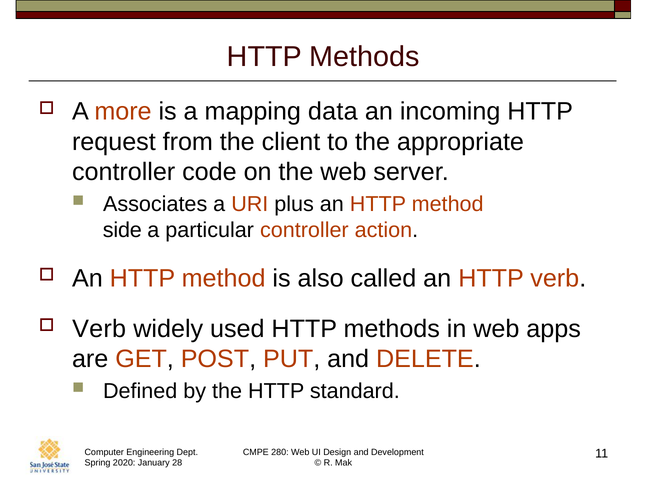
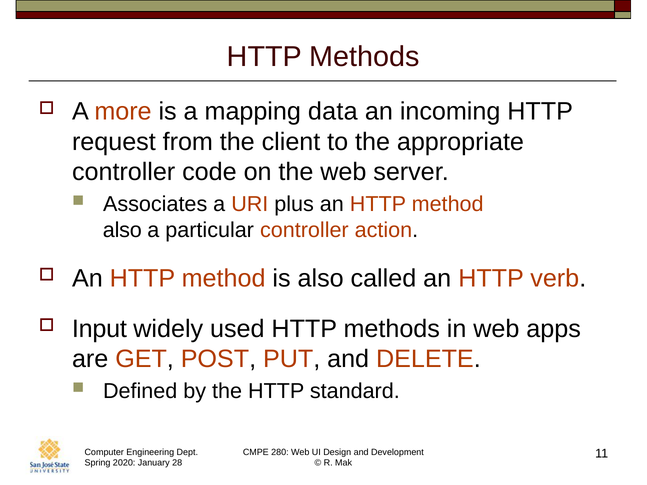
side: side -> also (122, 230)
Verb: Verb -> Input (99, 329)
